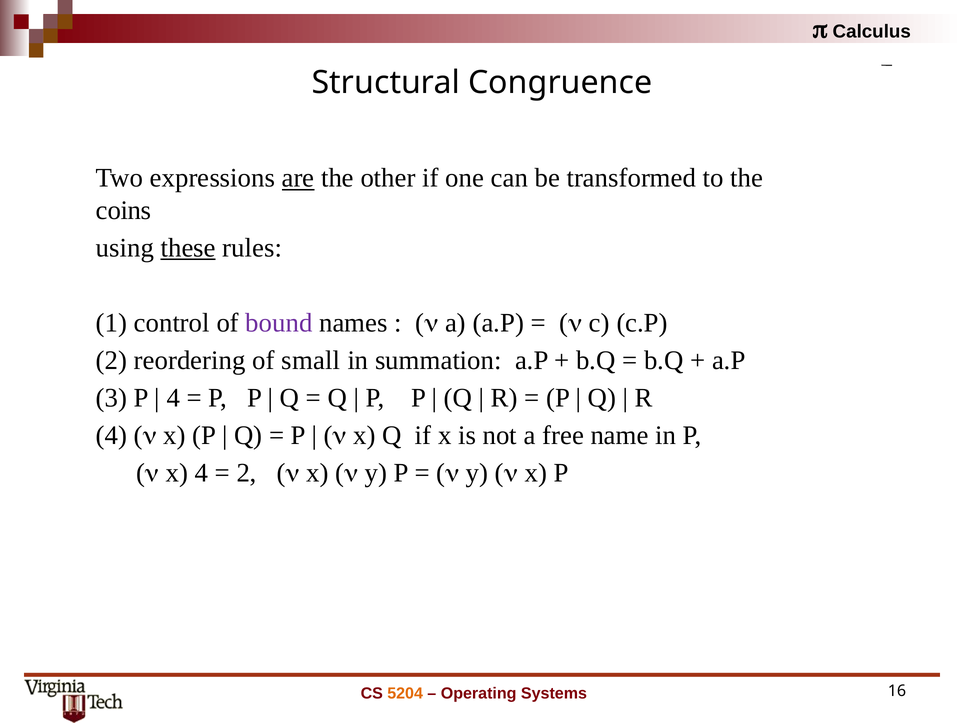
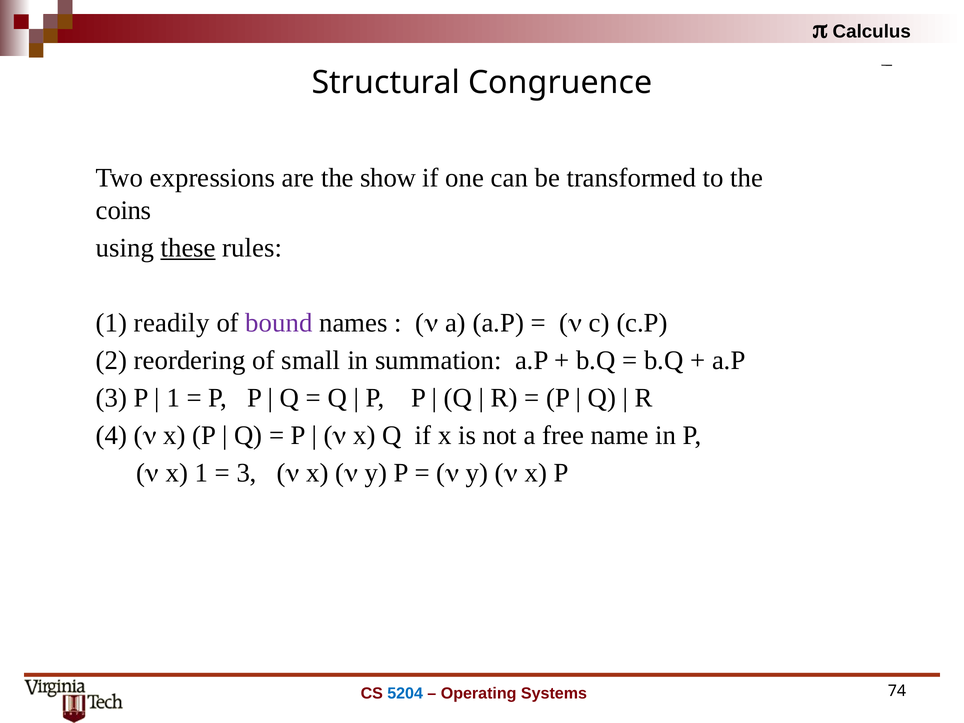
are underline: present -> none (298, 178)
other: other -> show (388, 178)
control: control -> readily (172, 323)
4: 4 -> 1 (173, 398)
x 4: 4 -> 1 (201, 473)
2: 2 -> 3 (247, 473)
5204 colour: orange -> blue (405, 694)
16: 16 -> 74 (897, 691)
